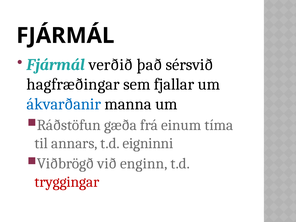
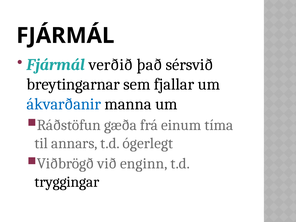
hagfræðingar: hagfræðingar -> breytingarnar (73, 84)
eigninni: eigninni -> ógerlegt (148, 143)
tryggingar colour: red -> black (67, 182)
